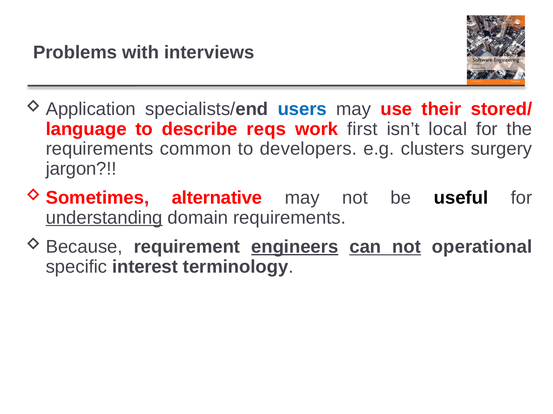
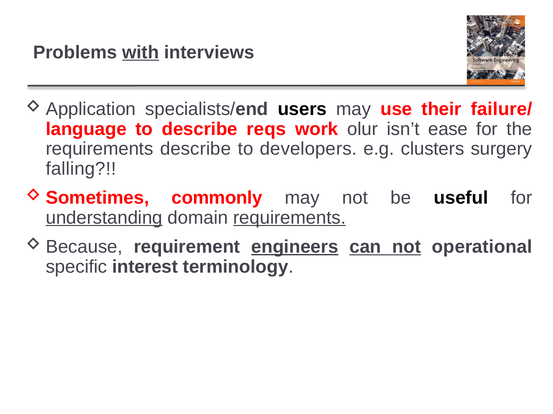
with underline: none -> present (141, 52)
users colour: blue -> black (302, 109)
stored/: stored/ -> failure/ (502, 109)
first: first -> olur (363, 129)
local: local -> ease (448, 129)
requirements common: common -> describe (196, 149)
jargon: jargon -> falling (81, 169)
alternative: alternative -> commonly (217, 198)
requirements underline: none -> present (289, 218)
